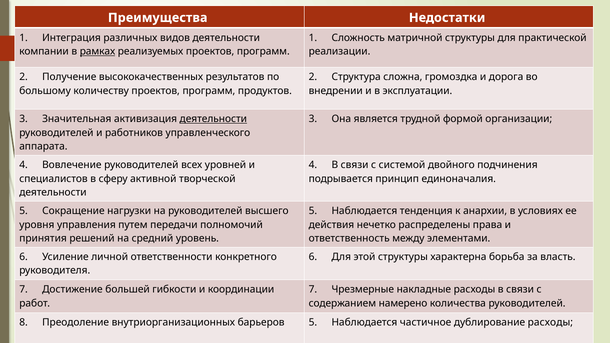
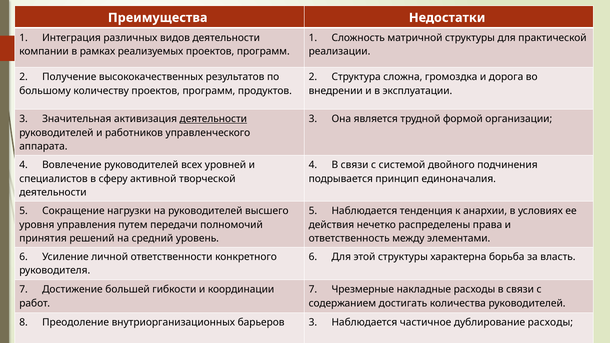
рамках underline: present -> none (97, 51)
намерено: намерено -> достигать (403, 304)
барьеров 5: 5 -> 3 (313, 323)
